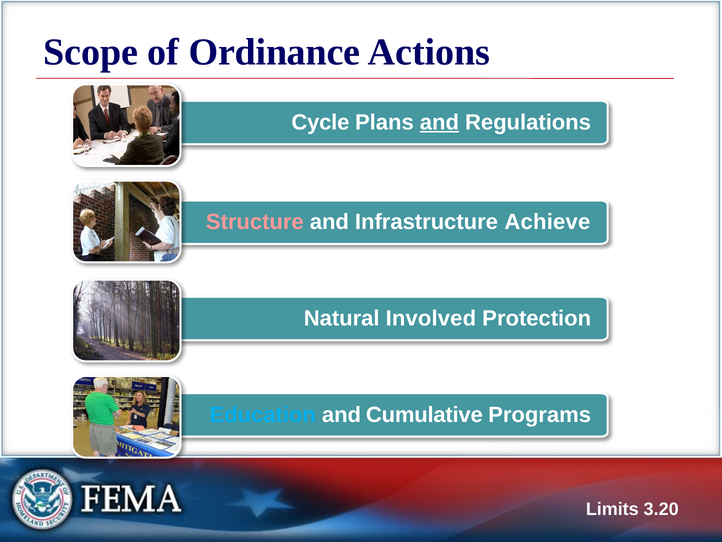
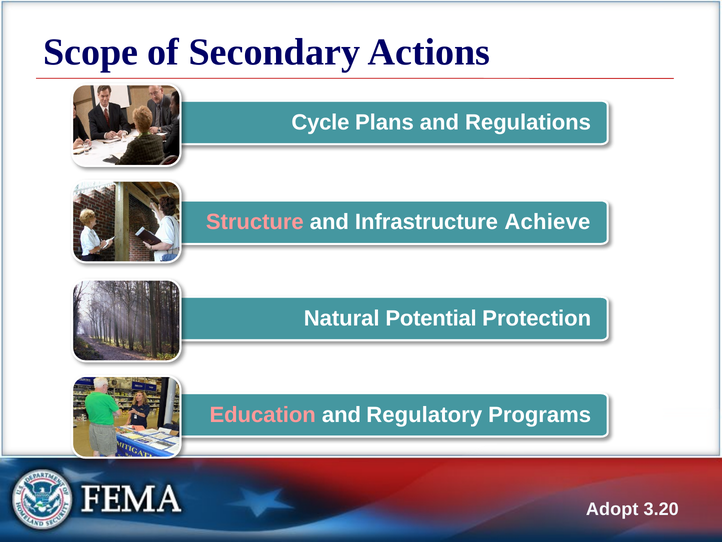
Ordinance: Ordinance -> Secondary (274, 52)
and underline: present -> none (439, 122)
Involved: Involved -> Potential (431, 318)
Education colour: light blue -> pink (263, 414)
Cumulative: Cumulative -> Regulatory (424, 414)
Limits: Limits -> Adopt (612, 509)
